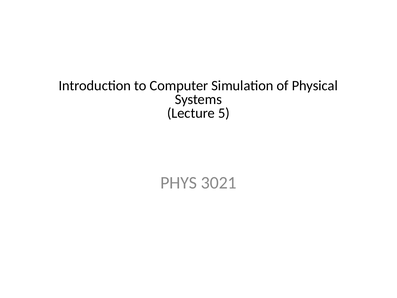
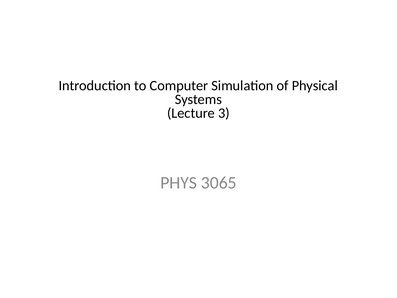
5: 5 -> 3 (224, 113)
3021: 3021 -> 3065 (219, 183)
